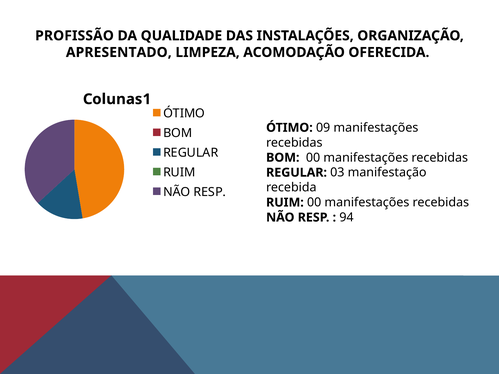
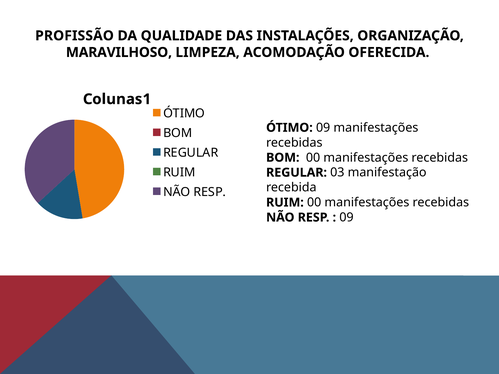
APRESENTADO: APRESENTADO -> MARAVILHOSO (119, 52)
94: 94 -> 09 (346, 218)
